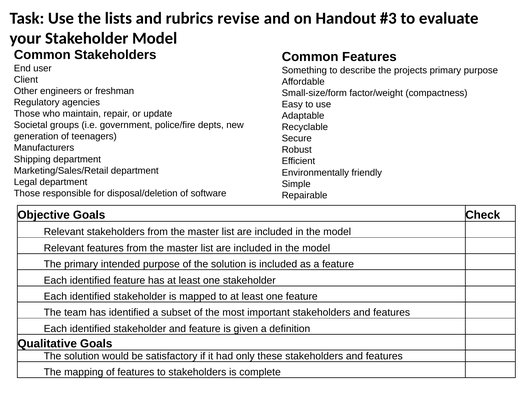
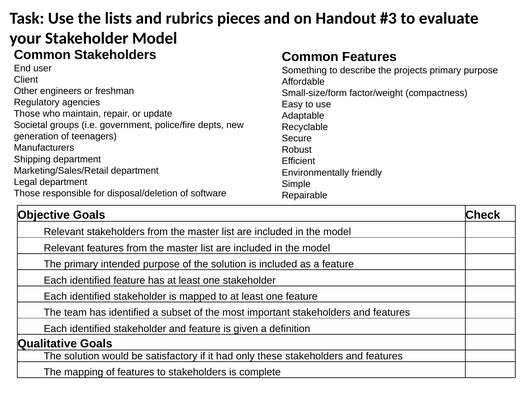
revise: revise -> pieces (239, 18)
